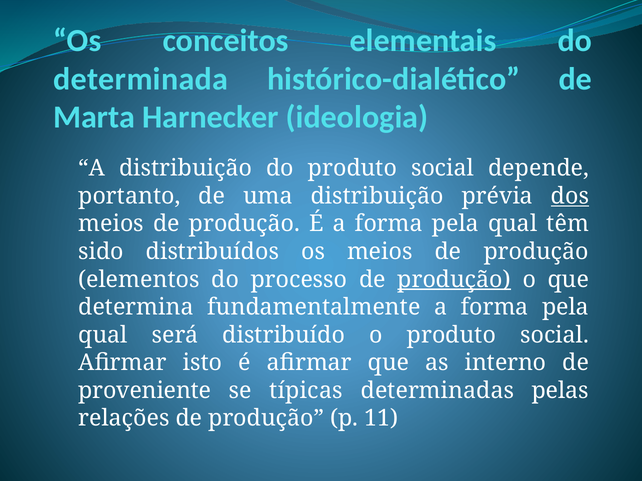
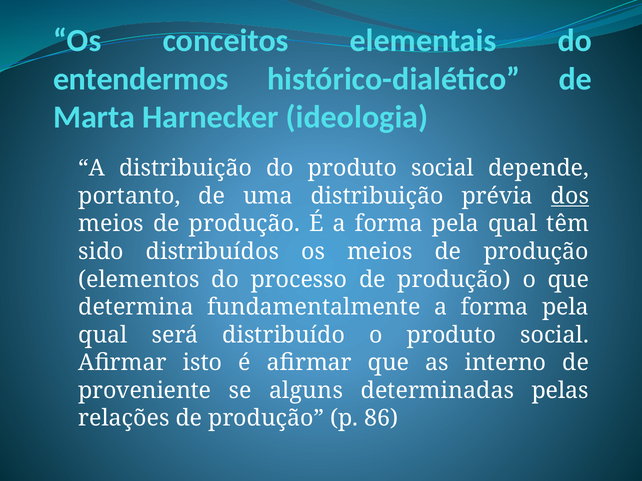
determinada: determinada -> entendermos (141, 79)
produção underline: present -> none (454, 280)
típicas: típicas -> alguns (306, 391)
11: 11 -> 86 (381, 419)
